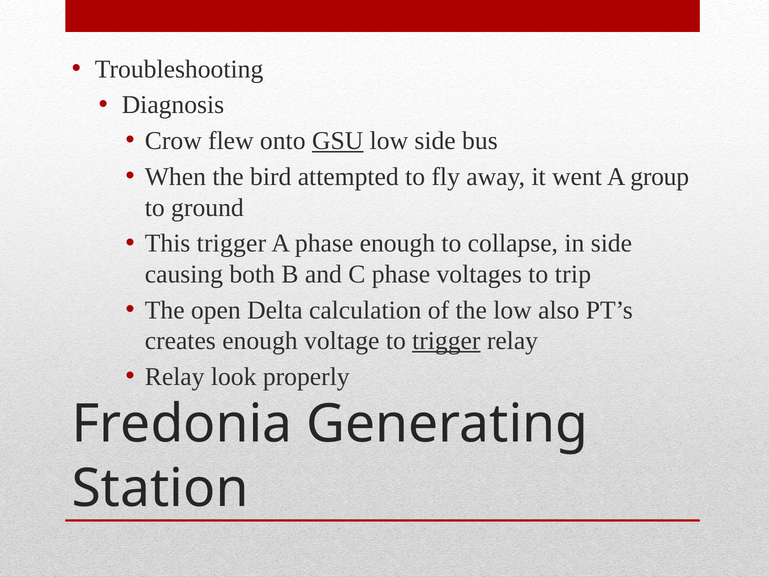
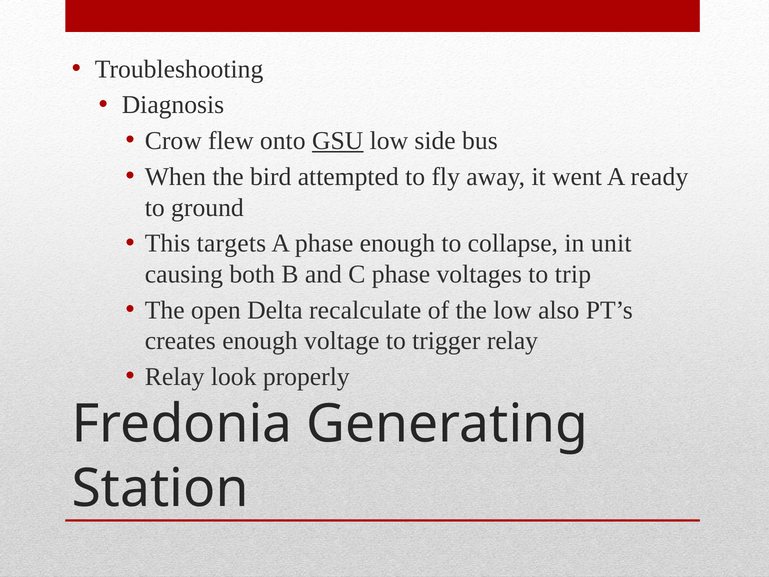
group: group -> ready (659, 177)
This trigger: trigger -> targets (231, 243)
in side: side -> unit (611, 243)
calculation: calculation -> recalculate (365, 310)
trigger underline: present -> none (446, 341)
